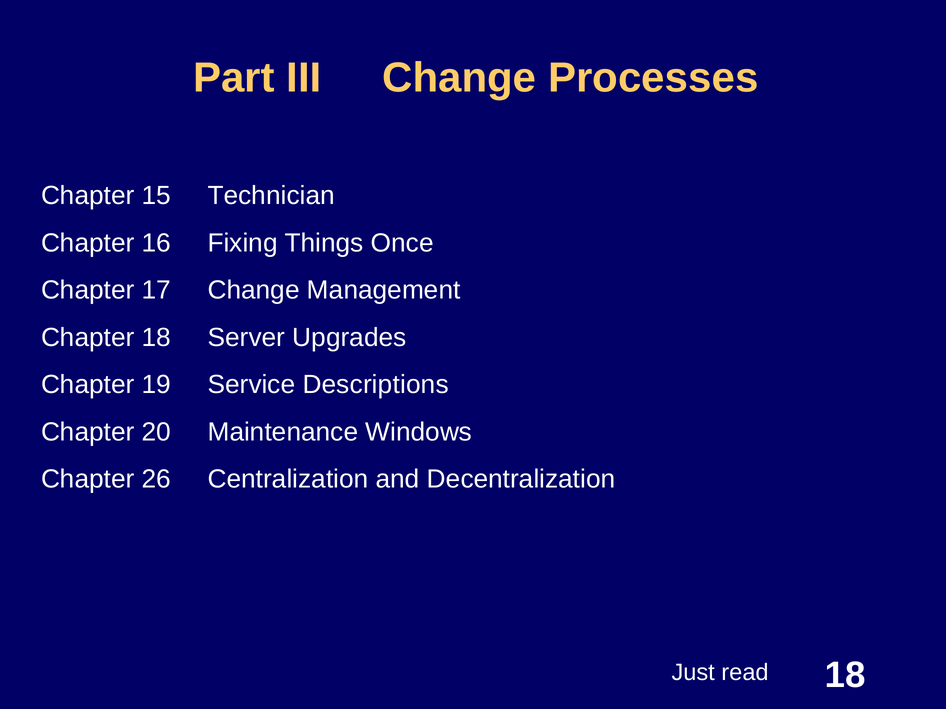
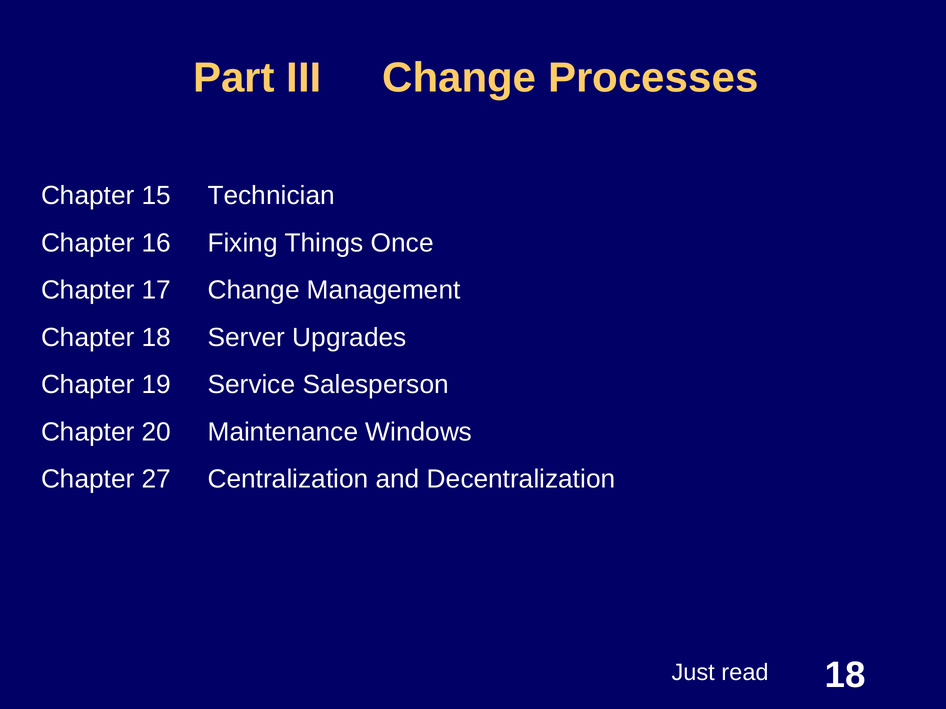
Descriptions: Descriptions -> Salesperson (376, 385)
26: 26 -> 27 (156, 480)
